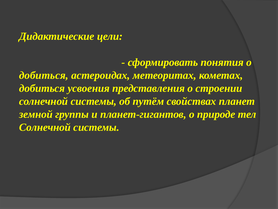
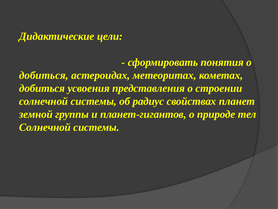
путём: путём -> радиус (148, 101)
